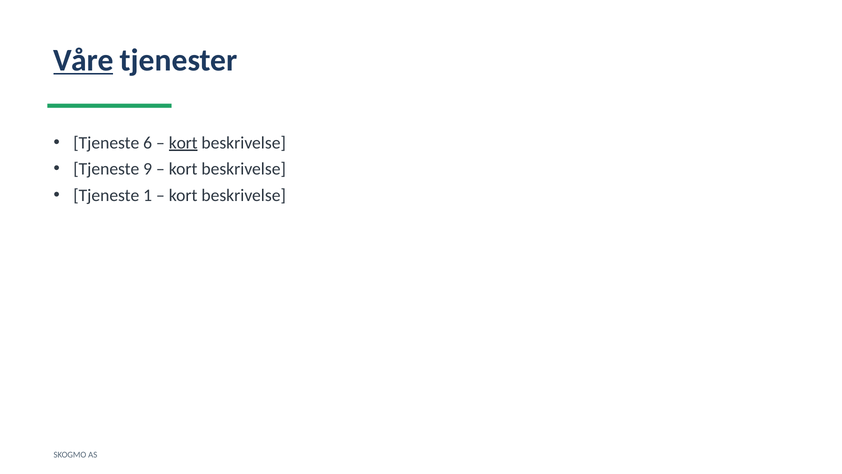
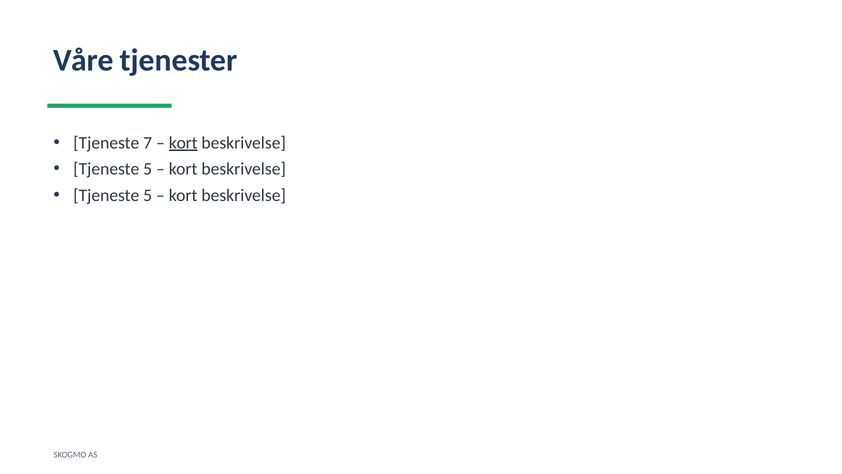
Våre underline: present -> none (83, 60)
6: 6 -> 7 (148, 143)
9: 9 -> 5 (148, 169)
1: 1 -> 5 (148, 195)
